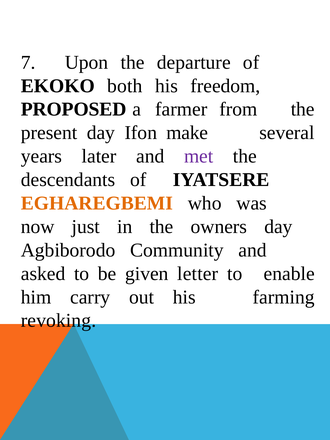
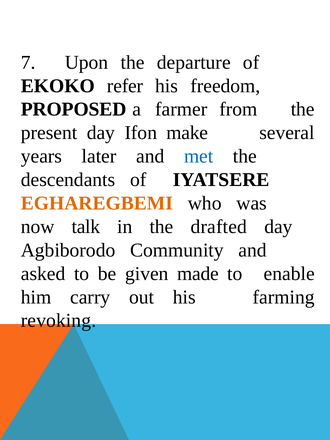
both: both -> refer (125, 86)
met colour: purple -> blue (199, 156)
just: just -> talk (86, 227)
owners: owners -> drafted (219, 227)
letter: letter -> made (198, 274)
